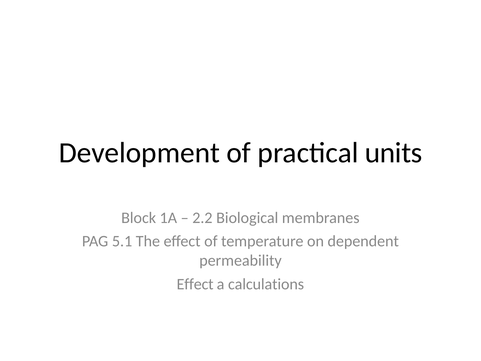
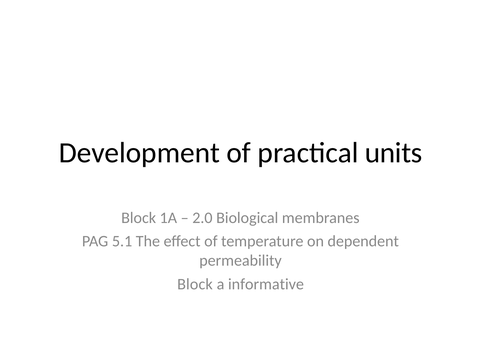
2.2: 2.2 -> 2.0 (202, 218)
Effect: Effect -> Block (195, 284)
calculations: calculations -> informative (266, 284)
